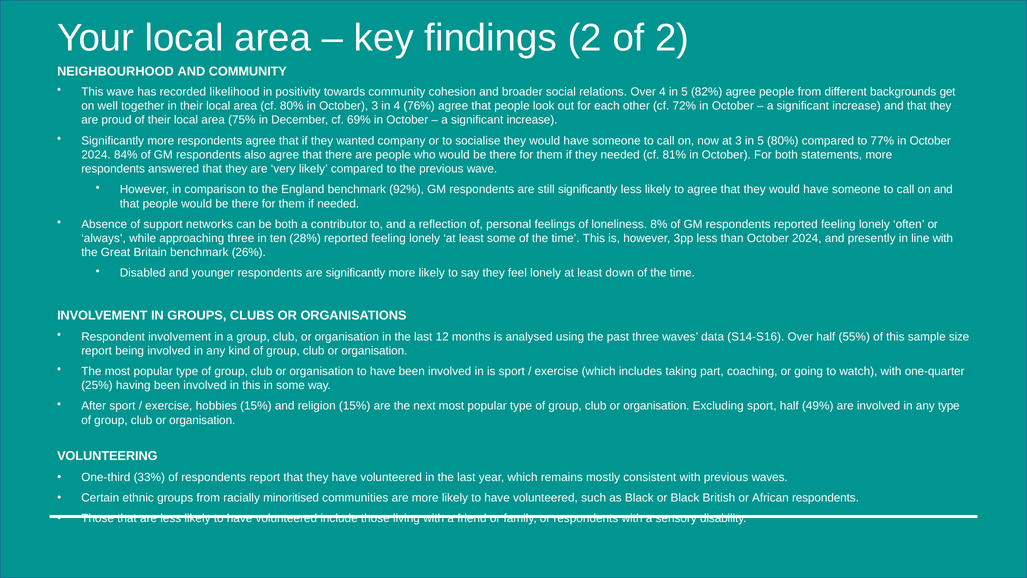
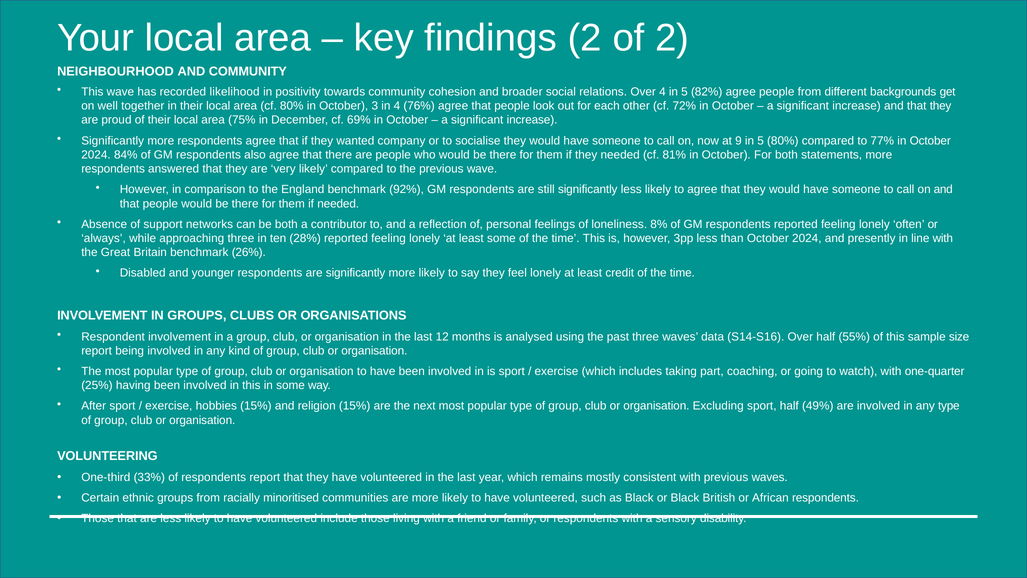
at 3: 3 -> 9 (738, 141)
down: down -> credit (620, 273)
